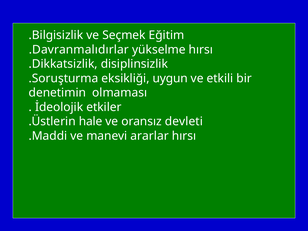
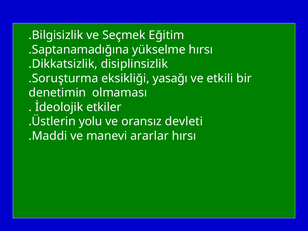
.Davranmalıdırlar: .Davranmalıdırlar -> .Saptanamadığına (79, 50)
uygun: uygun -> yasağı (170, 78)
hale: hale -> yolu (91, 122)
